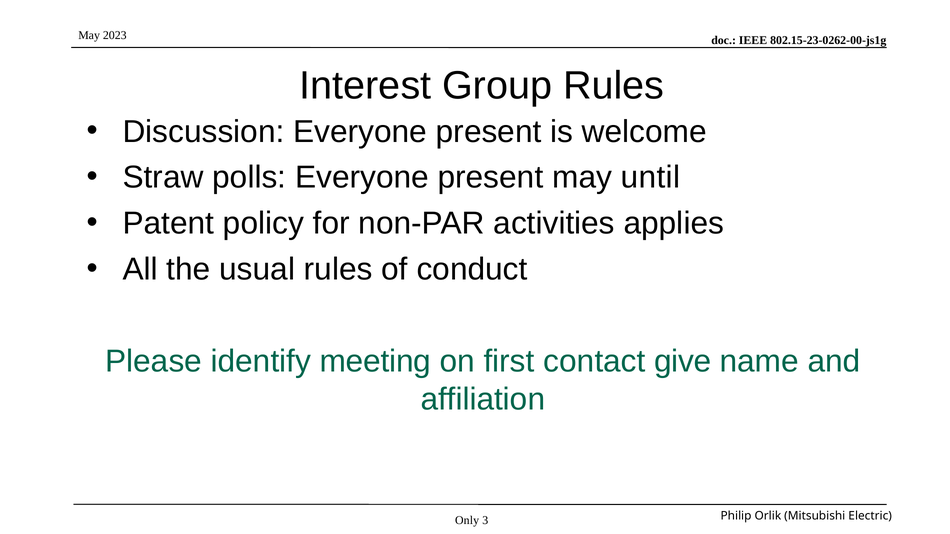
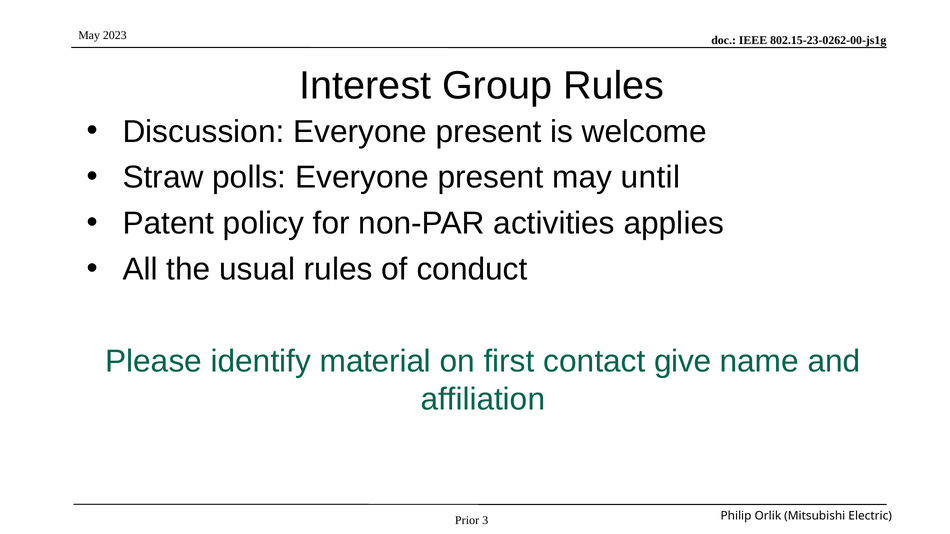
meeting: meeting -> material (375, 361)
Only: Only -> Prior (467, 521)
